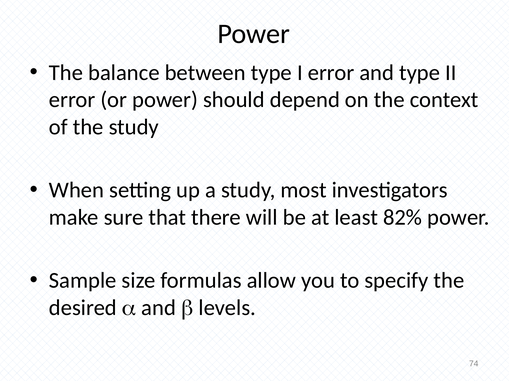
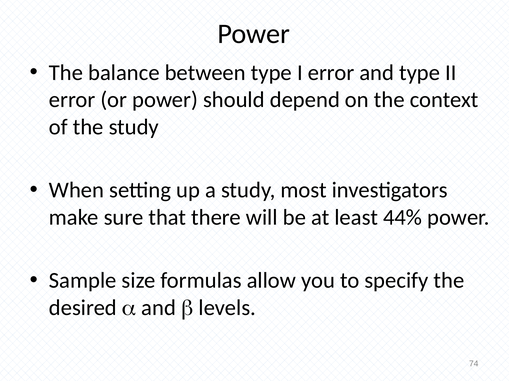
82%: 82% -> 44% (403, 218)
